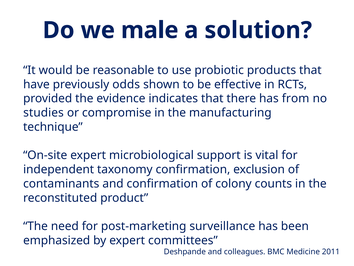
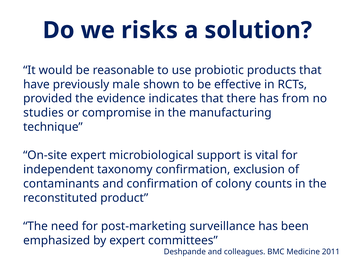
male: male -> risks (149, 30)
odds: odds -> male (126, 84)
